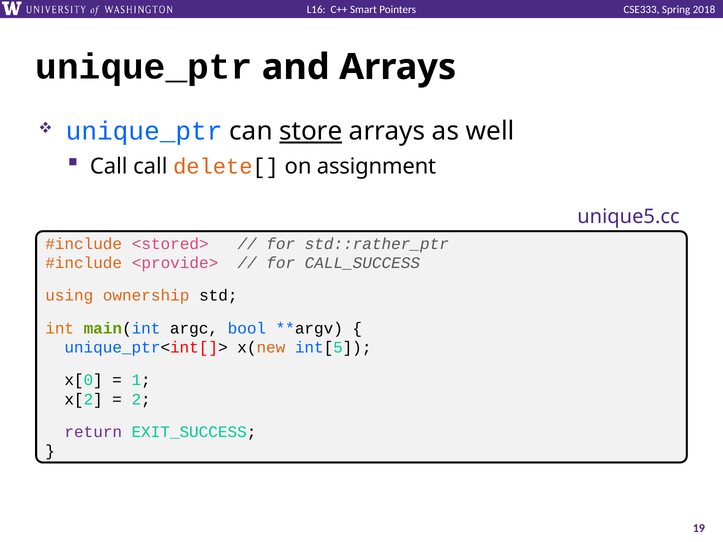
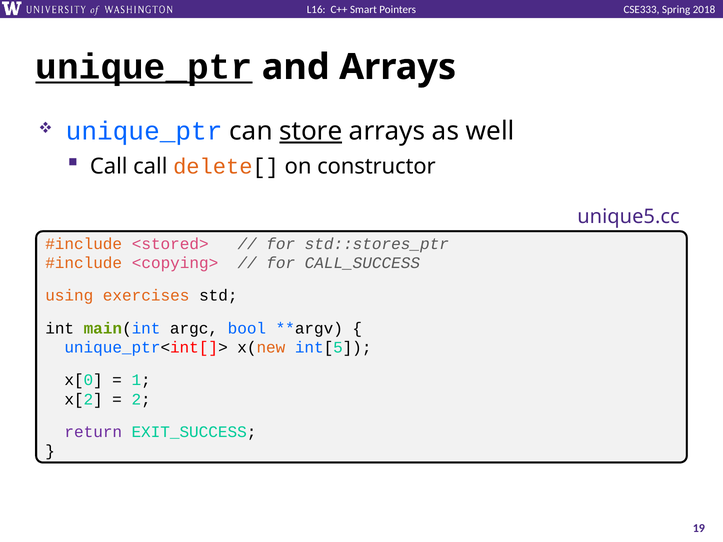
unique_ptr underline: none -> present (144, 67)
assignment: assignment -> constructor (376, 166)
std::rather_ptr: std::rather_ptr -> std::stores_ptr (377, 244)
<provide>: <provide> -> <copying> (175, 263)
ownership: ownership -> exercises (146, 296)
int colour: orange -> black (60, 328)
